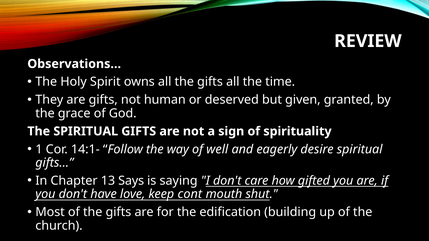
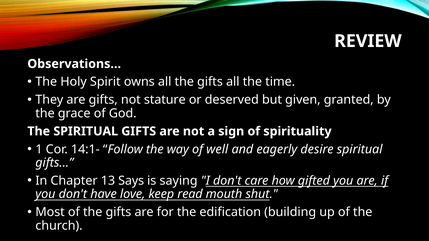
human: human -> stature (165, 100)
cont: cont -> read (190, 194)
